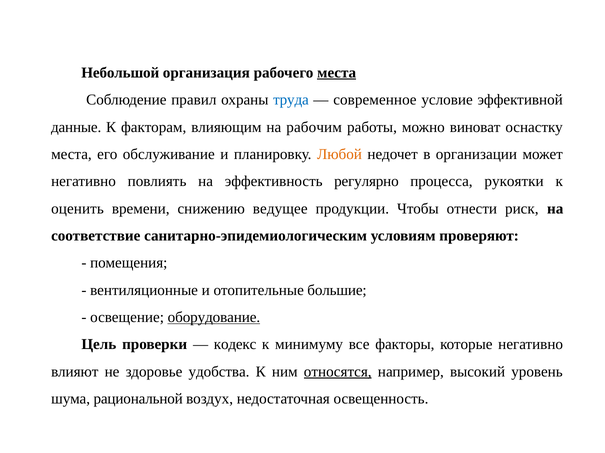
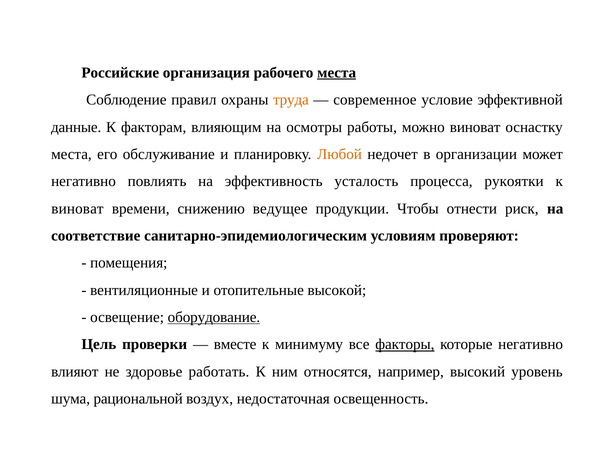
Небольшой: Небольшой -> Российские (120, 73)
труда colour: blue -> orange (291, 100)
рабочим: рабочим -> осмотры (314, 127)
регулярно: регулярно -> усталость (366, 182)
оценить: оценить -> виноват (77, 209)
большие: большие -> высокой (337, 291)
кодекс: кодекс -> вместе (235, 345)
факторы underline: none -> present (405, 345)
удобства: удобства -> работать (219, 372)
относятся underline: present -> none (338, 372)
